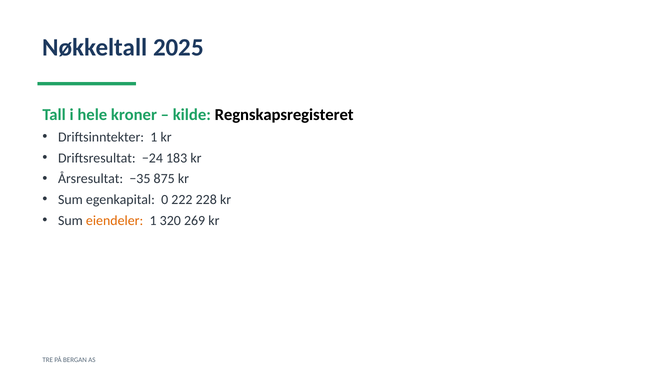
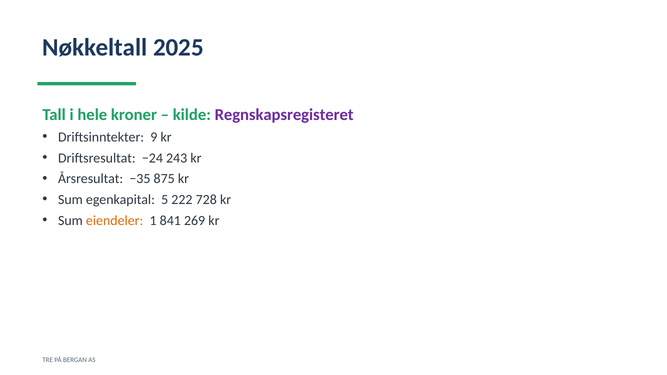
Regnskapsregisteret colour: black -> purple (284, 115)
Driftsinntekter 1: 1 -> 9 (154, 137)
183: 183 -> 243 (177, 158)
0: 0 -> 5 (165, 200)
228: 228 -> 728 (206, 200)
320: 320 -> 841 (170, 221)
